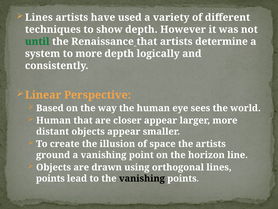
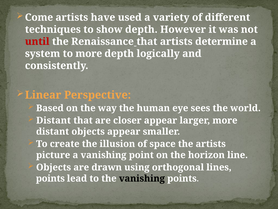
Lines: Lines -> Come (39, 17)
until colour: green -> red (37, 41)
Human: Human -> Distant (53, 120)
ground: ground -> picture (53, 155)
